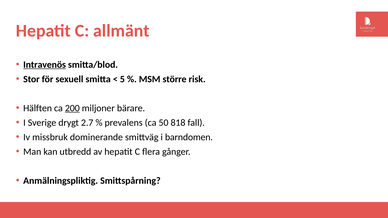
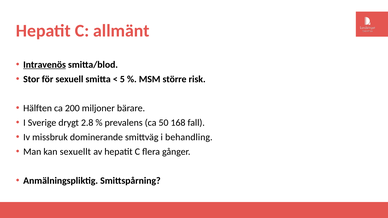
200 underline: present -> none (72, 108)
2.7: 2.7 -> 2.8 (87, 123)
818: 818 -> 168 (178, 123)
barndomen: barndomen -> behandling (189, 137)
utbredd: utbredd -> sexuellt (75, 152)
